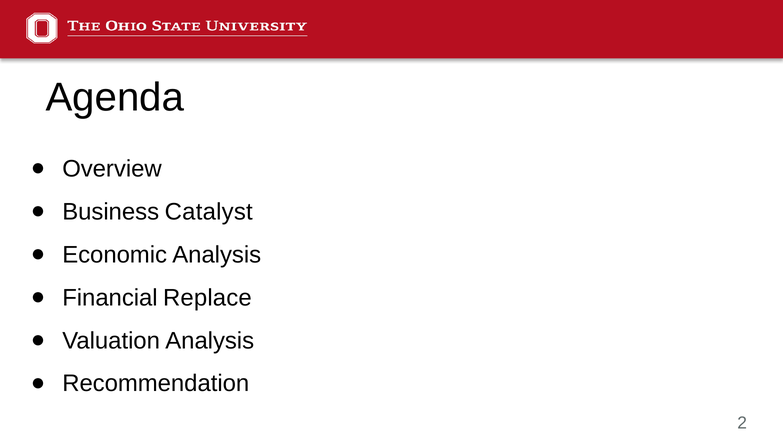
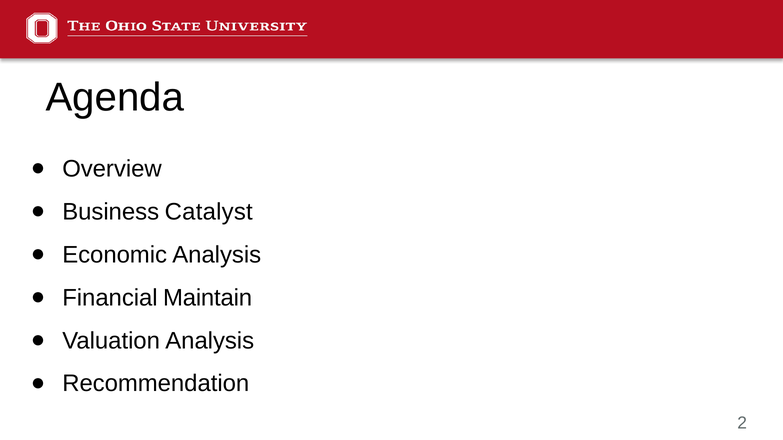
Replace: Replace -> Maintain (208, 298)
